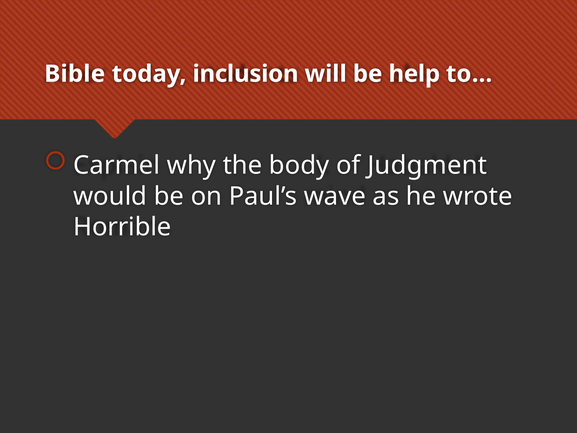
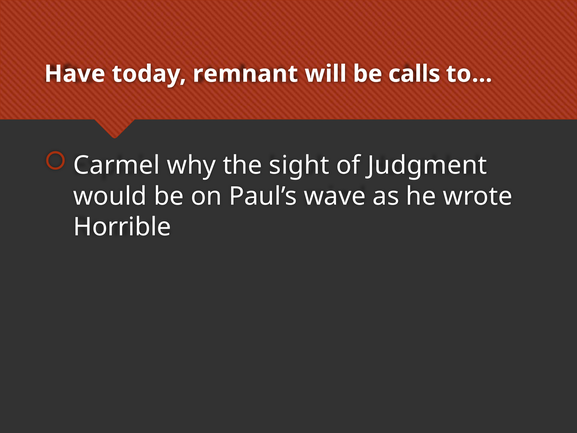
Bible: Bible -> Have (75, 74)
inclusion: inclusion -> remnant (245, 74)
help: help -> calls (414, 74)
body: body -> sight (299, 165)
